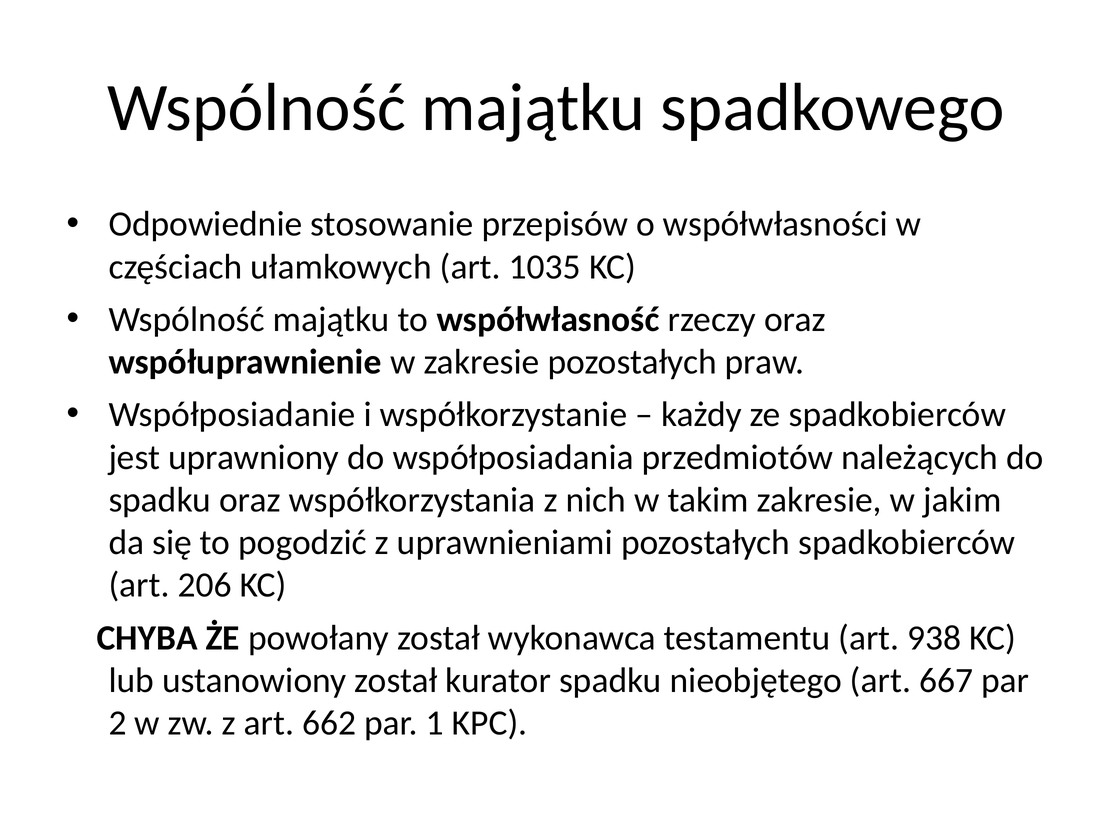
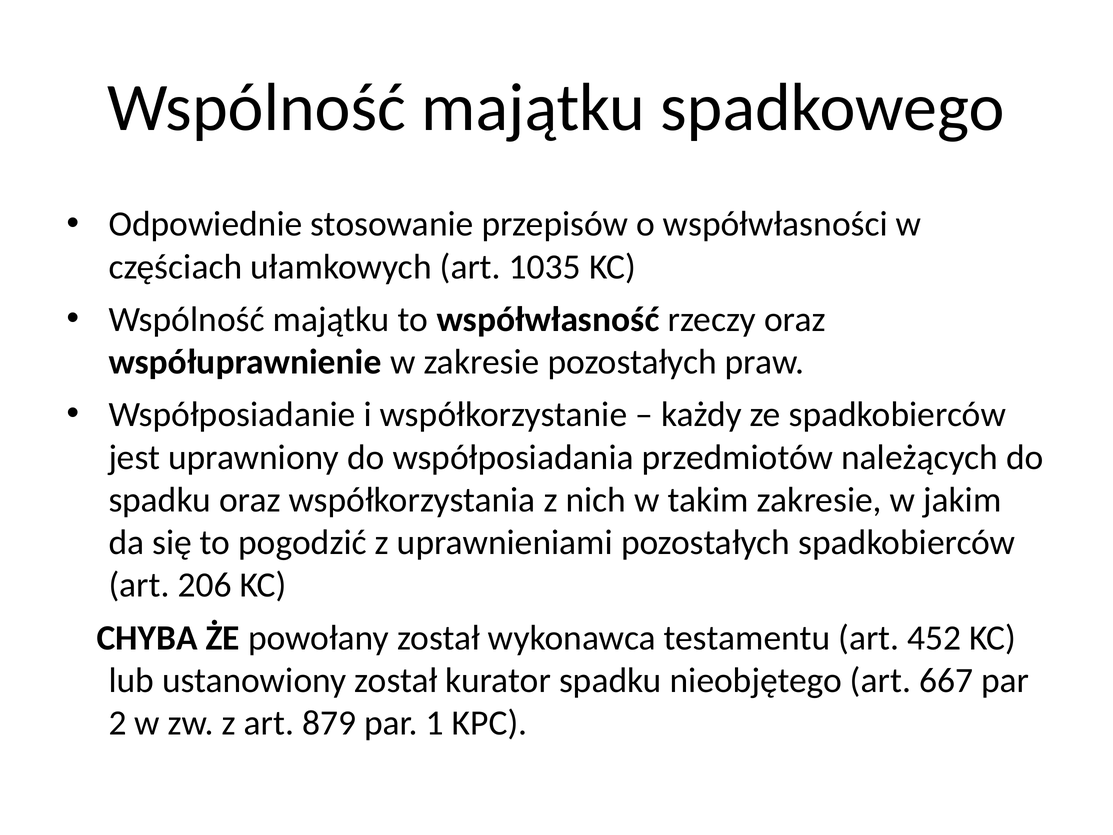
938: 938 -> 452 (934, 638)
662: 662 -> 879 (329, 723)
